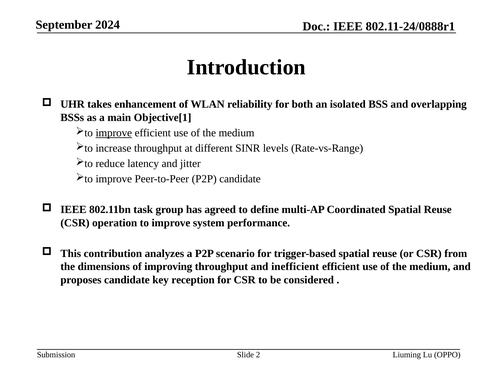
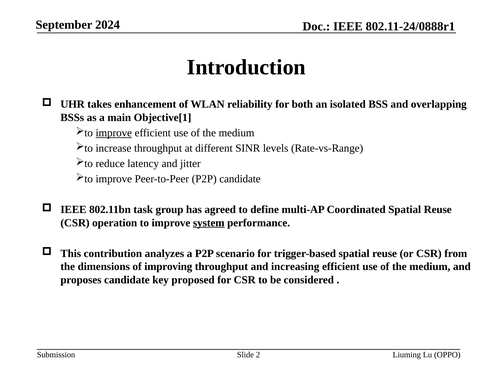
system underline: none -> present (209, 223)
inefficient: inefficient -> increasing (295, 266)
reception: reception -> proposed (193, 280)
